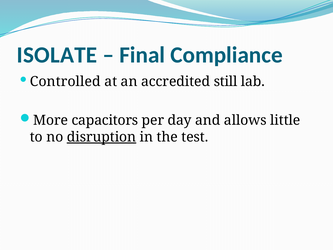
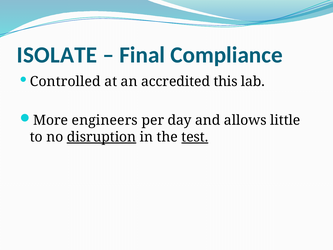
still: still -> this (226, 81)
capacitors: capacitors -> engineers (105, 120)
test underline: none -> present (195, 137)
